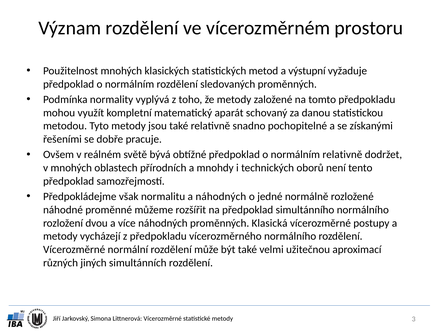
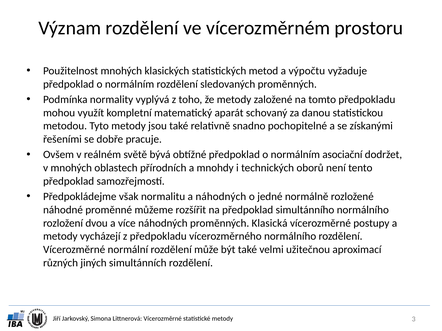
výstupní: výstupní -> výpočtu (307, 71)
normálním relativně: relativně -> asociační (342, 155)
